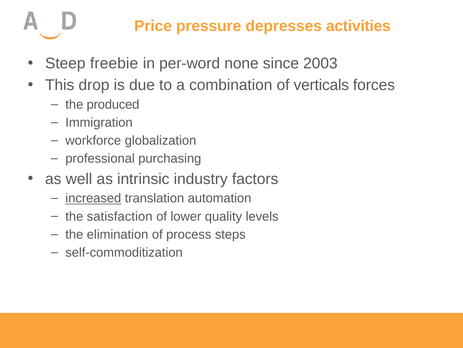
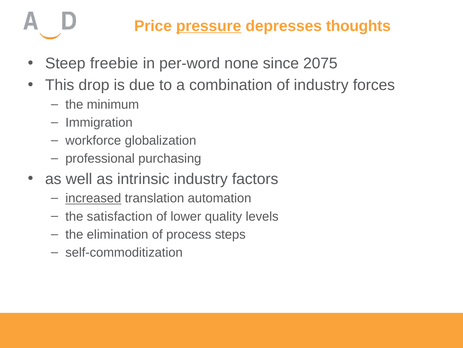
pressure underline: none -> present (209, 26)
activities: activities -> thoughts (358, 26)
2003: 2003 -> 2075 (320, 63)
of verticals: verticals -> industry (321, 85)
produced: produced -> minimum (113, 104)
